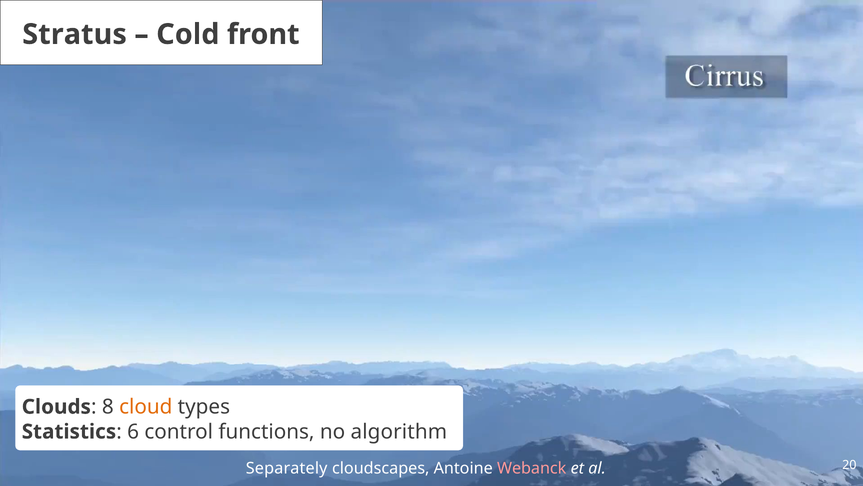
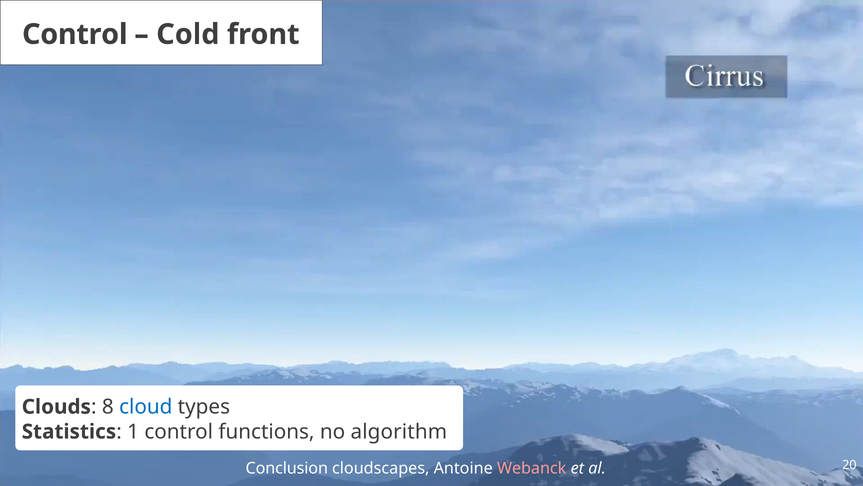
Stratus: Stratus -> Control (75, 34)
cloud colour: orange -> blue (146, 406)
6: 6 -> 1 (133, 431)
Separately: Separately -> Conclusion (287, 468)
